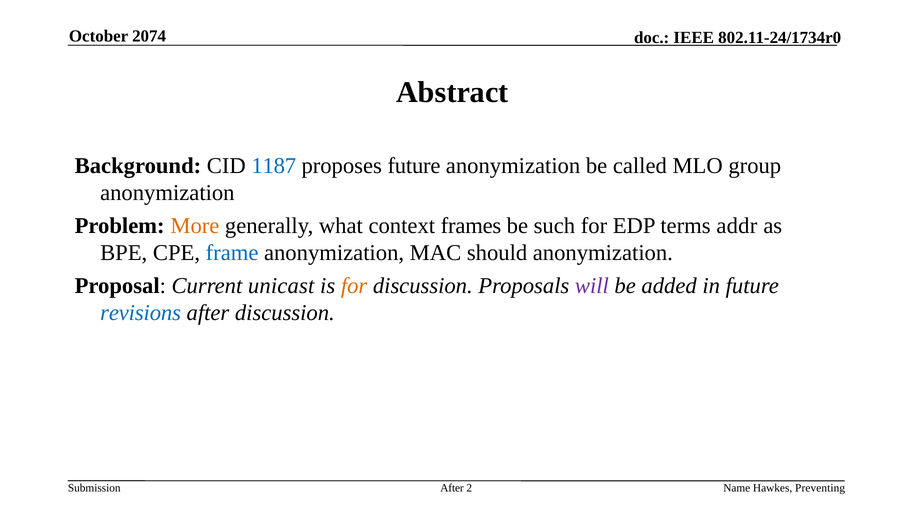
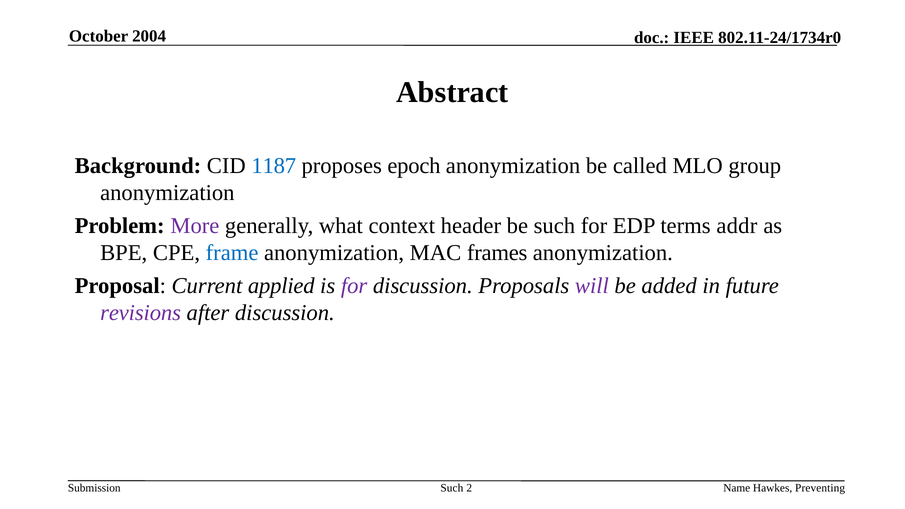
2074: 2074 -> 2004 (149, 36)
proposes future: future -> epoch (414, 166)
More colour: orange -> purple (195, 226)
frames: frames -> header (471, 226)
should: should -> frames (497, 253)
unicast: unicast -> applied (281, 286)
for colour: orange -> purple (354, 286)
revisions colour: blue -> purple (141, 313)
After: After -> Such (452, 488)
